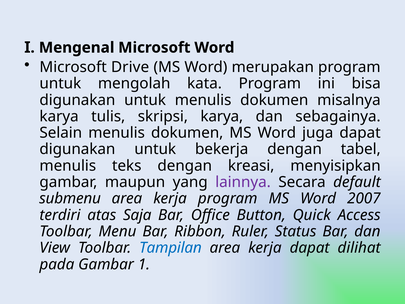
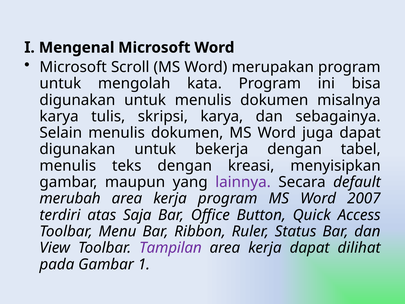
Drive: Drive -> Scroll (130, 67)
submenu: submenu -> merubah (70, 198)
Tampilan colour: blue -> purple (170, 248)
